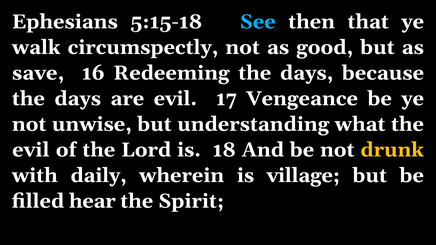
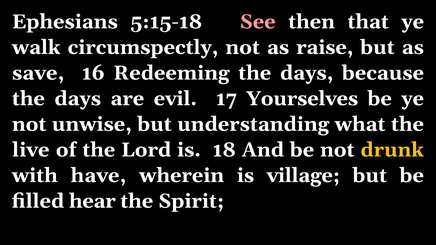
See colour: light blue -> pink (258, 22)
good: good -> raise (325, 47)
Vengeance: Vengeance -> Yourselves (302, 99)
evil: evil -> live (31, 150)
daily: daily -> have (98, 176)
